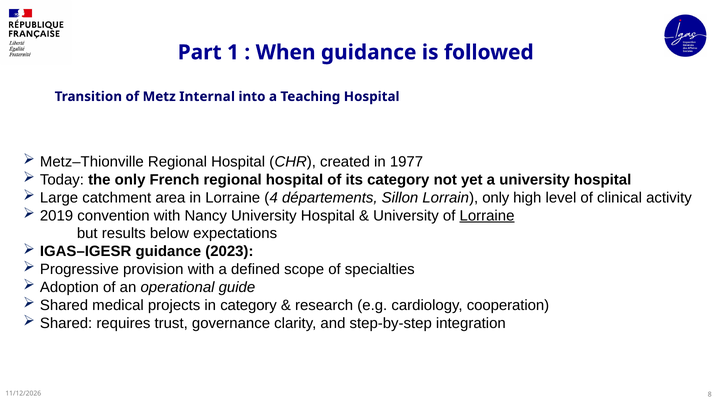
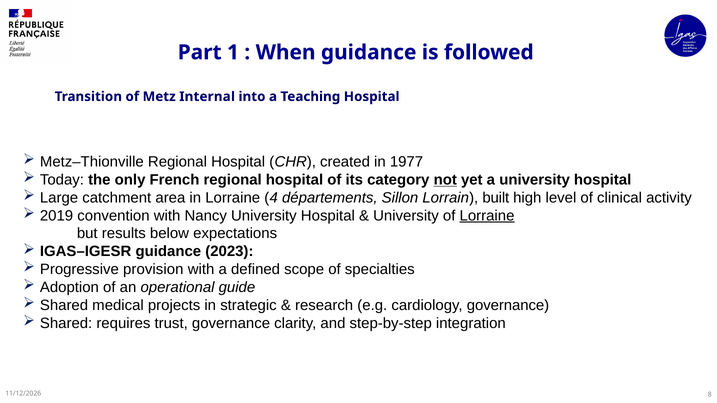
not underline: none -> present (445, 180)
Lorrain only: only -> built (496, 198)
in category: category -> strategic (248, 305)
cardiology cooperation: cooperation -> governance (508, 305)
